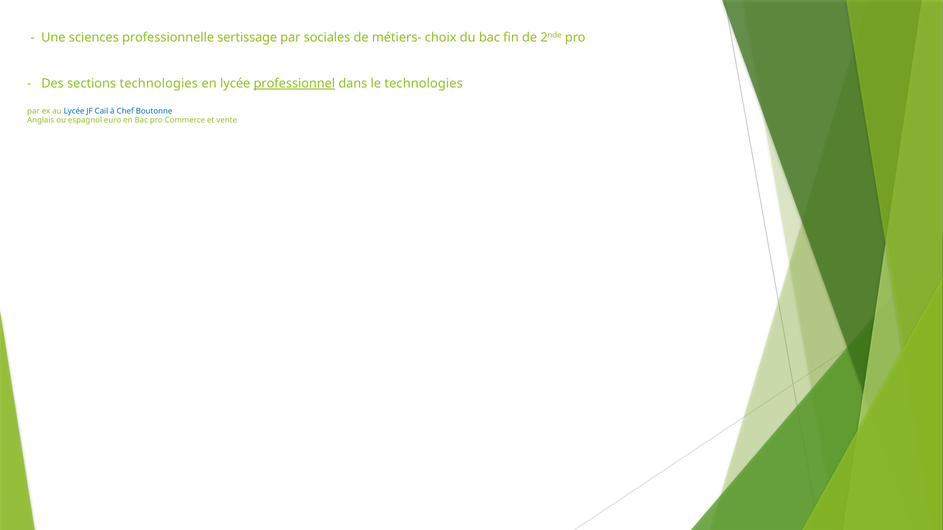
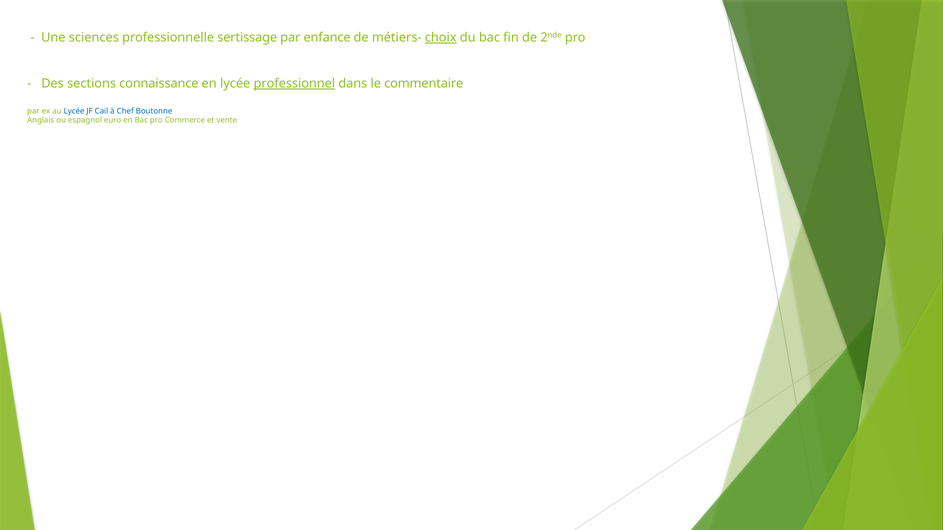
sociales: sociales -> enfance (327, 38)
choix underline: none -> present (441, 38)
sections technologies: technologies -> connaissance (159, 84)
le technologies: technologies -> commentaire (424, 84)
